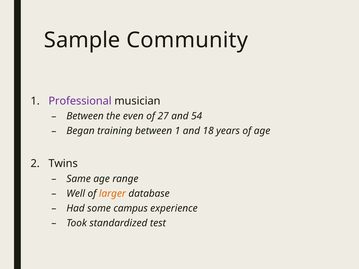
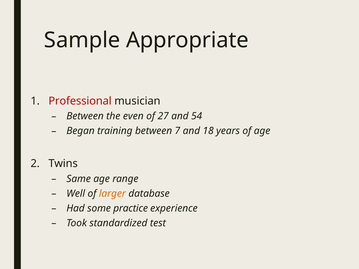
Community: Community -> Appropriate (187, 40)
Professional colour: purple -> red (80, 101)
between 1: 1 -> 7 (177, 131)
campus: campus -> practice (131, 208)
